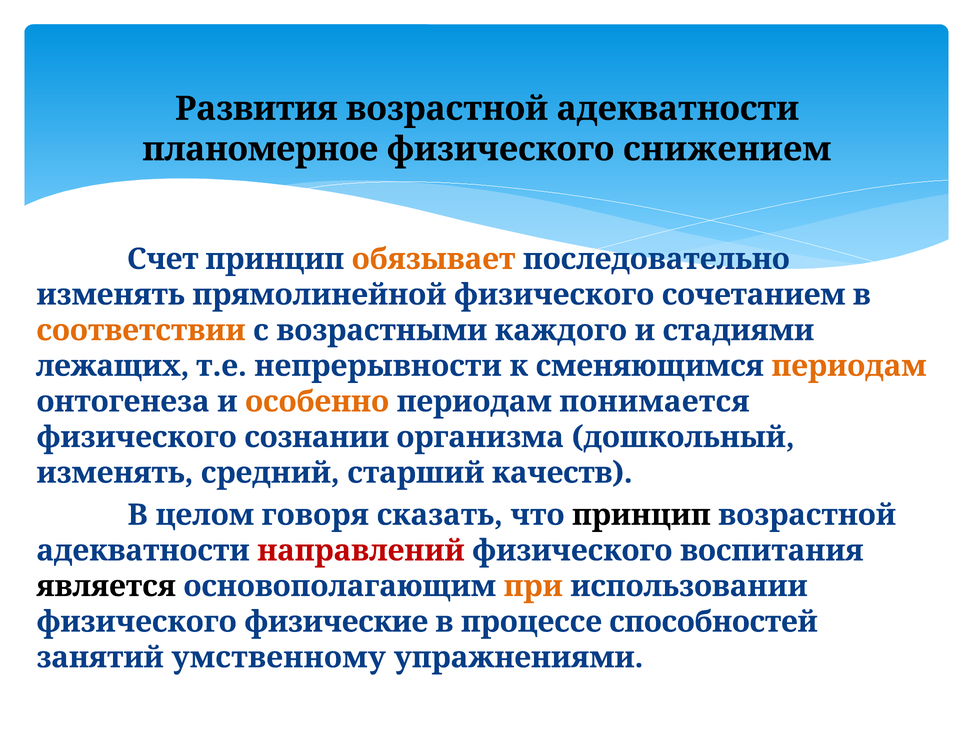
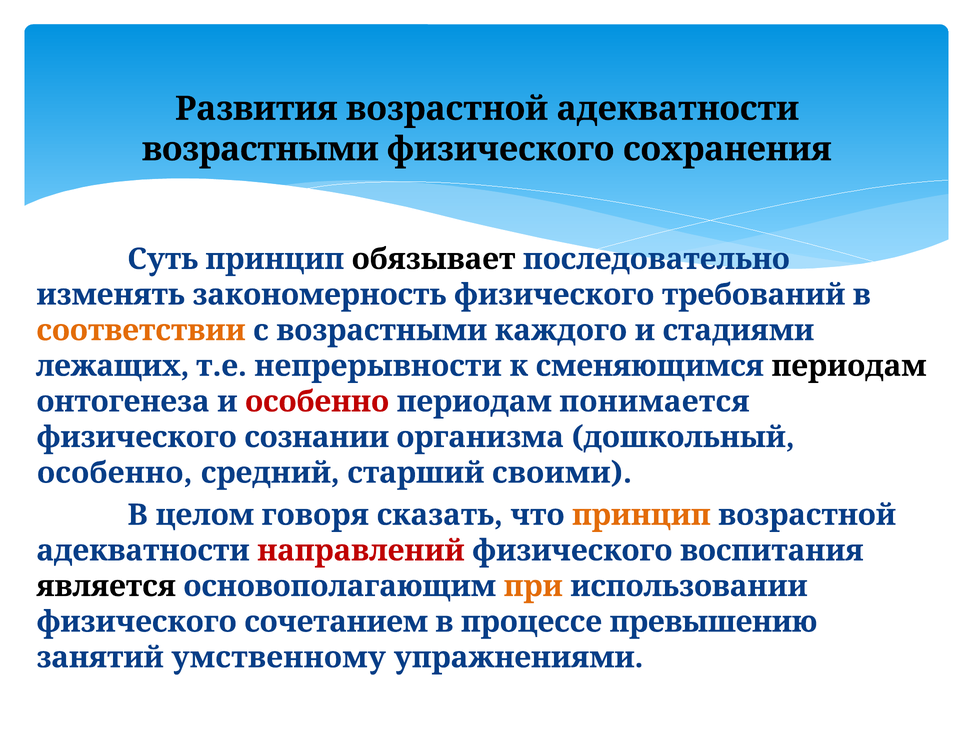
планомерное: планомерное -> возрастными (260, 149)
снижением: снижением -> сохранения (727, 149)
Счет: Счет -> Суть (163, 259)
обязывает colour: orange -> black (434, 259)
прямолинейной: прямолинейной -> закономерность (319, 295)
сочетанием: сочетанием -> требований (754, 295)
периодам colour: orange -> black (849, 366)
особенно colour: orange -> red (317, 402)
изменять: изменять -> особенно (115, 473)
качеств: качеств -> своими (562, 473)
принцип colour: black -> orange (641, 515)
физические: физические -> сочетанием (336, 622)
способностей: способностей -> превышению (713, 622)
